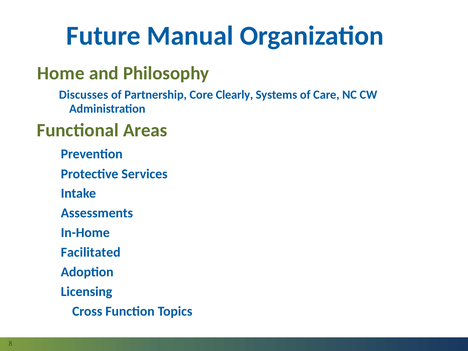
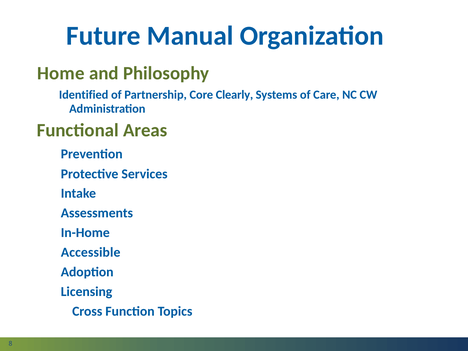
Discusses: Discusses -> Identified (84, 95)
Facilitated: Facilitated -> Accessible (91, 252)
